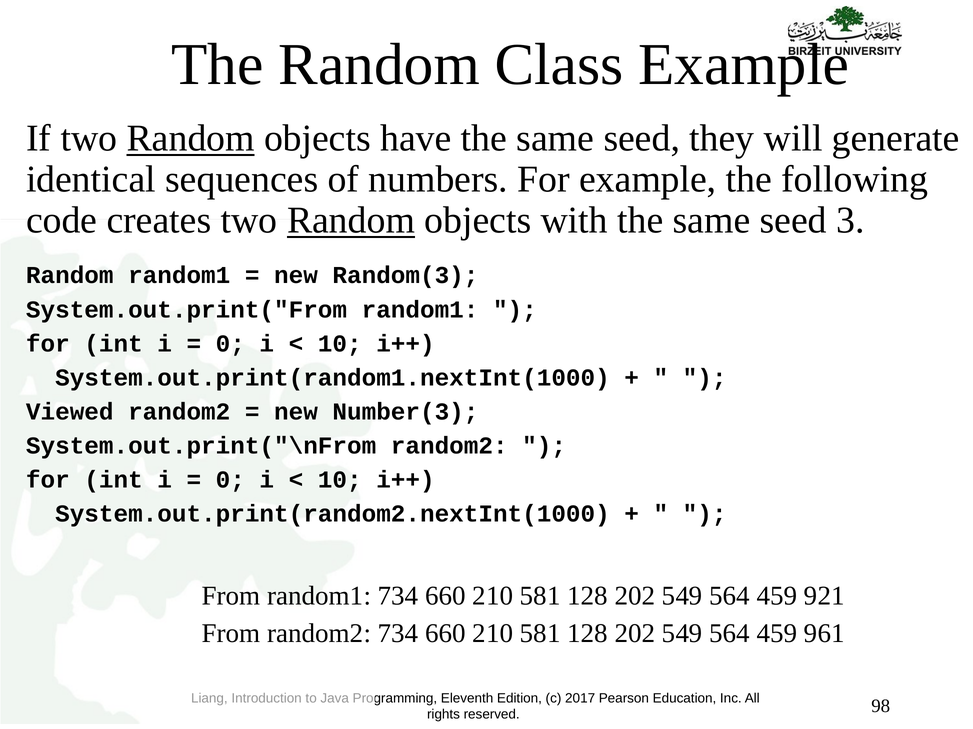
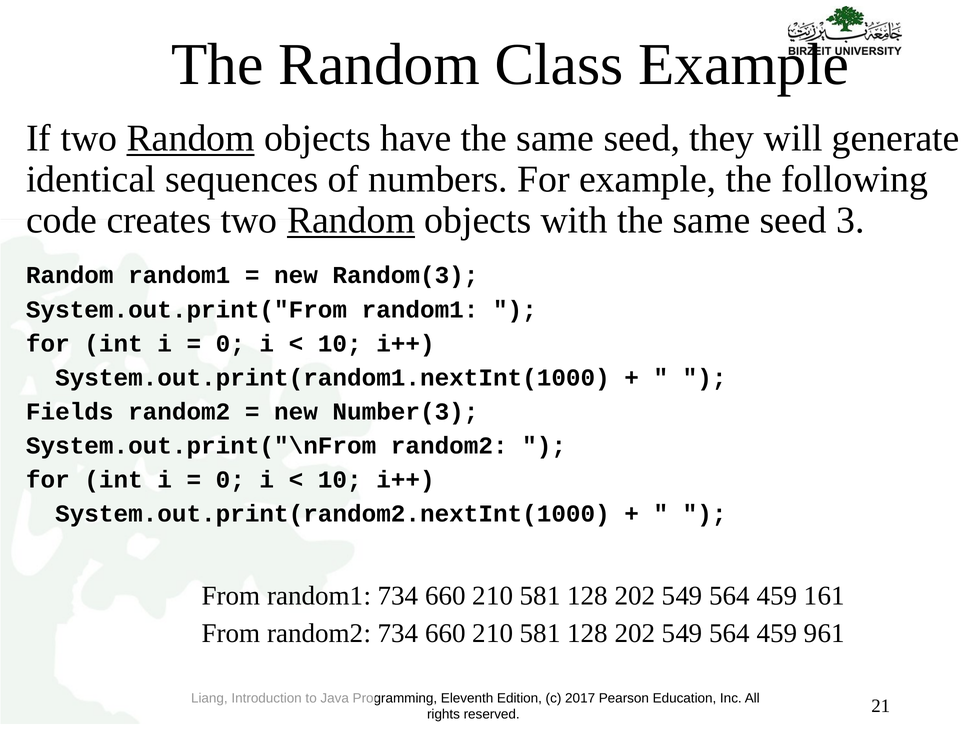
Viewed: Viewed -> Fields (70, 412)
921: 921 -> 161 (824, 596)
98: 98 -> 21 (881, 707)
